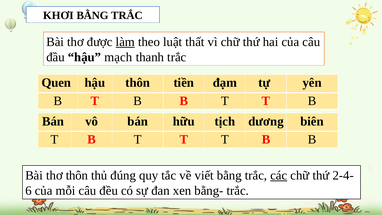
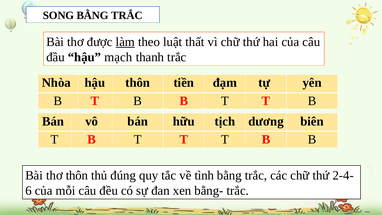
KHƠI: KHƠI -> SONG (59, 15)
Quen: Quen -> Nhòa (56, 83)
viết: viết -> tình (204, 175)
các underline: present -> none (279, 175)
